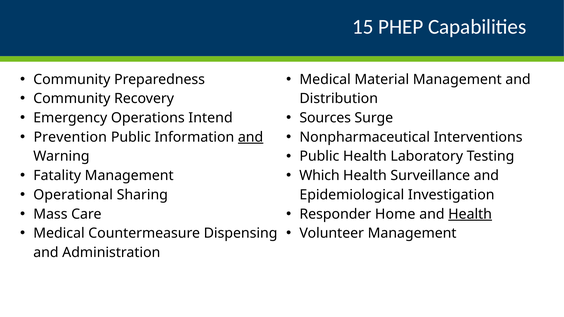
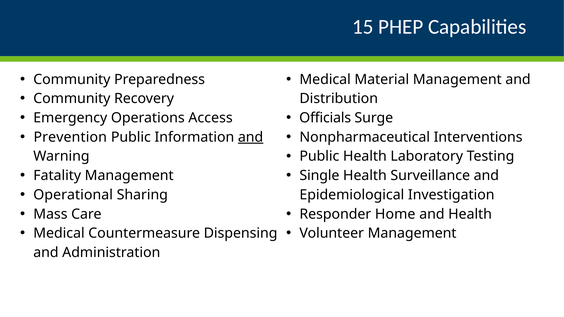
Intend: Intend -> Access (211, 118)
Sources: Sources -> Officials (325, 118)
Which: Which -> Single (319, 176)
Health underline: present -> none (470, 214)
